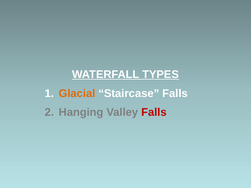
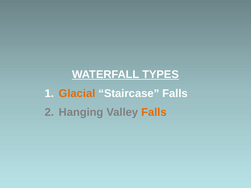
Falls colour: red -> orange (154, 112)
